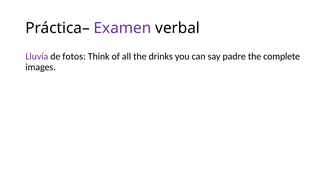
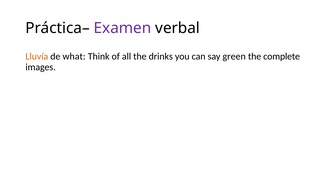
Lluvía colour: purple -> orange (37, 56)
fotos: fotos -> what (74, 56)
padre: padre -> green (234, 56)
